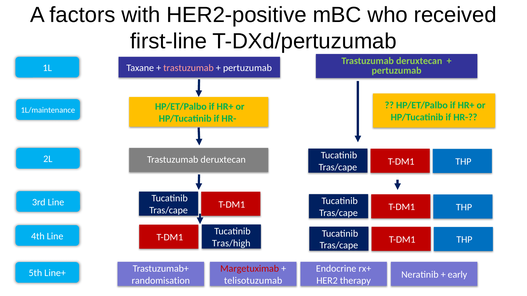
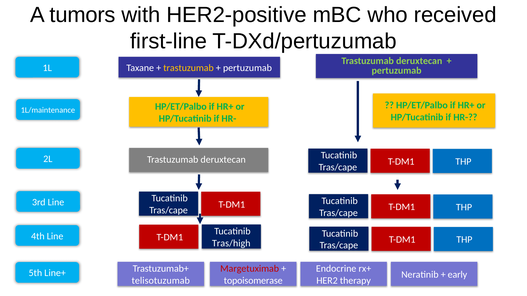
factors: factors -> tumors (83, 15)
trastuzumab colour: pink -> yellow (189, 68)
randomisation: randomisation -> telisotuzumab (161, 281)
telisotuzumab: telisotuzumab -> topoisomerase (253, 281)
